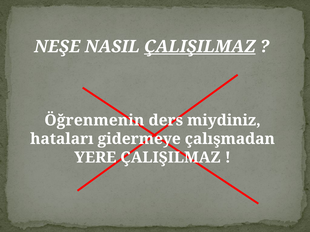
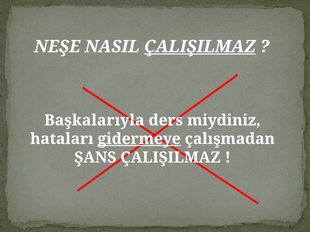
Öğrenmenin: Öğrenmenin -> Başkalarıyla (94, 121)
gidermeye underline: none -> present (139, 139)
YERE: YERE -> ŞANS (95, 158)
